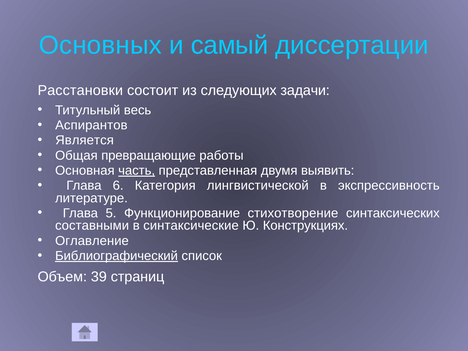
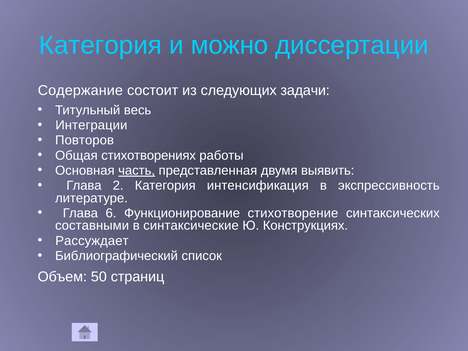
Основных: Основных -> Категория (100, 45)
самый: самый -> можно (230, 45)
Расстановки: Расстановки -> Содержание (80, 91)
Аспирантов: Аспирантов -> Интеграции (91, 125)
Является: Является -> Повторов (85, 140)
превращающие: превращающие -> стихотворениях (149, 155)
6: 6 -> 2 (118, 186)
лингвистической: лингвистической -> интенсификация (258, 186)
5: 5 -> 6 (111, 213)
Оглавление: Оглавление -> Рассуждает (92, 241)
Библиографический underline: present -> none (117, 256)
39: 39 -> 50 (99, 277)
